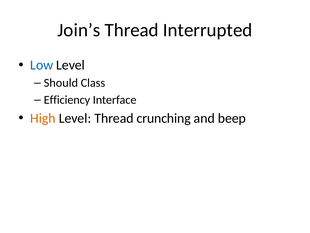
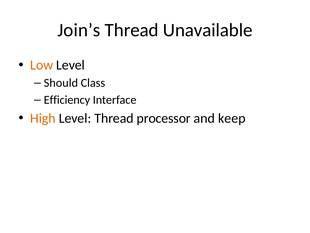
Interrupted: Interrupted -> Unavailable (208, 30)
Low colour: blue -> orange (42, 65)
crunching: crunching -> processor (164, 118)
beep: beep -> keep (232, 118)
